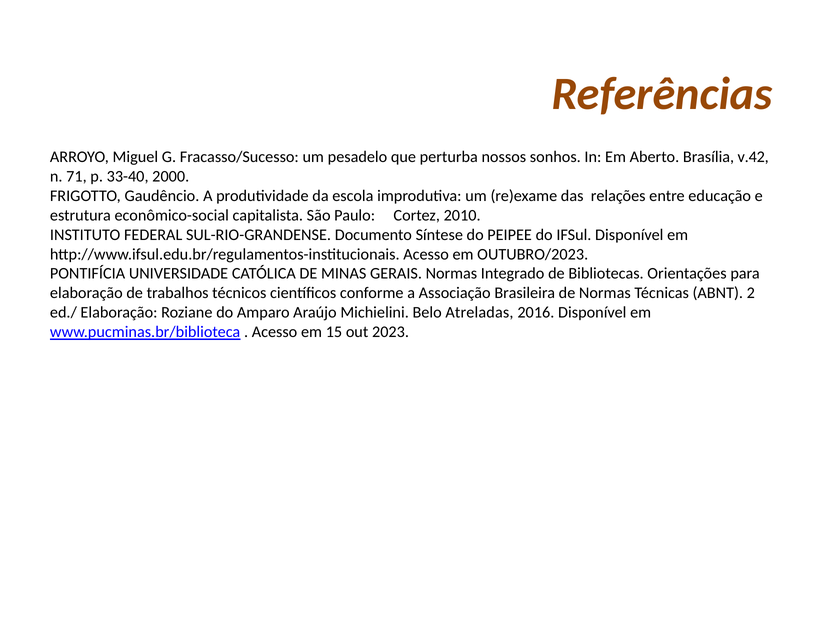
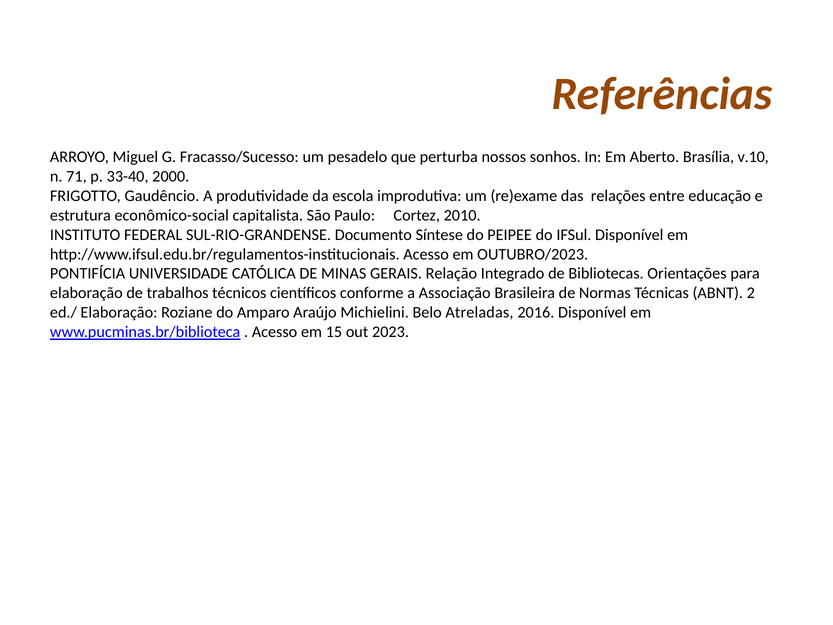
v.42: v.42 -> v.10 (753, 157)
GERAIS Normas: Normas -> Relação (451, 274)
